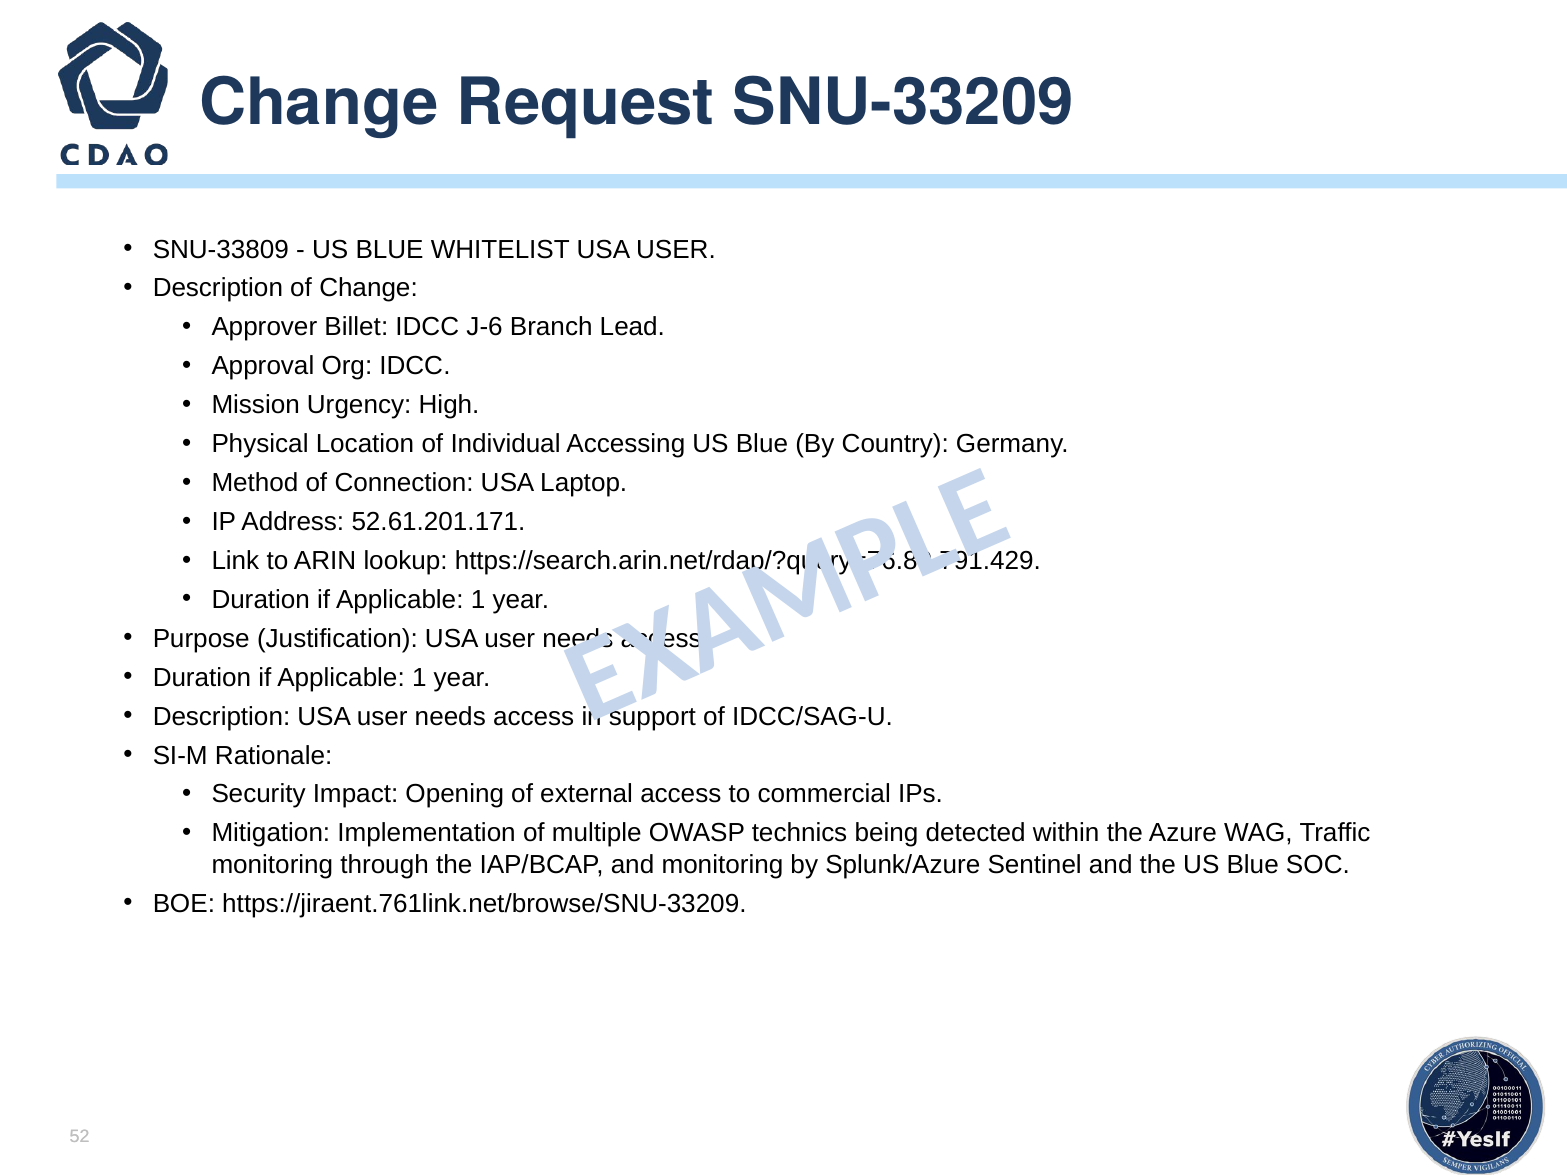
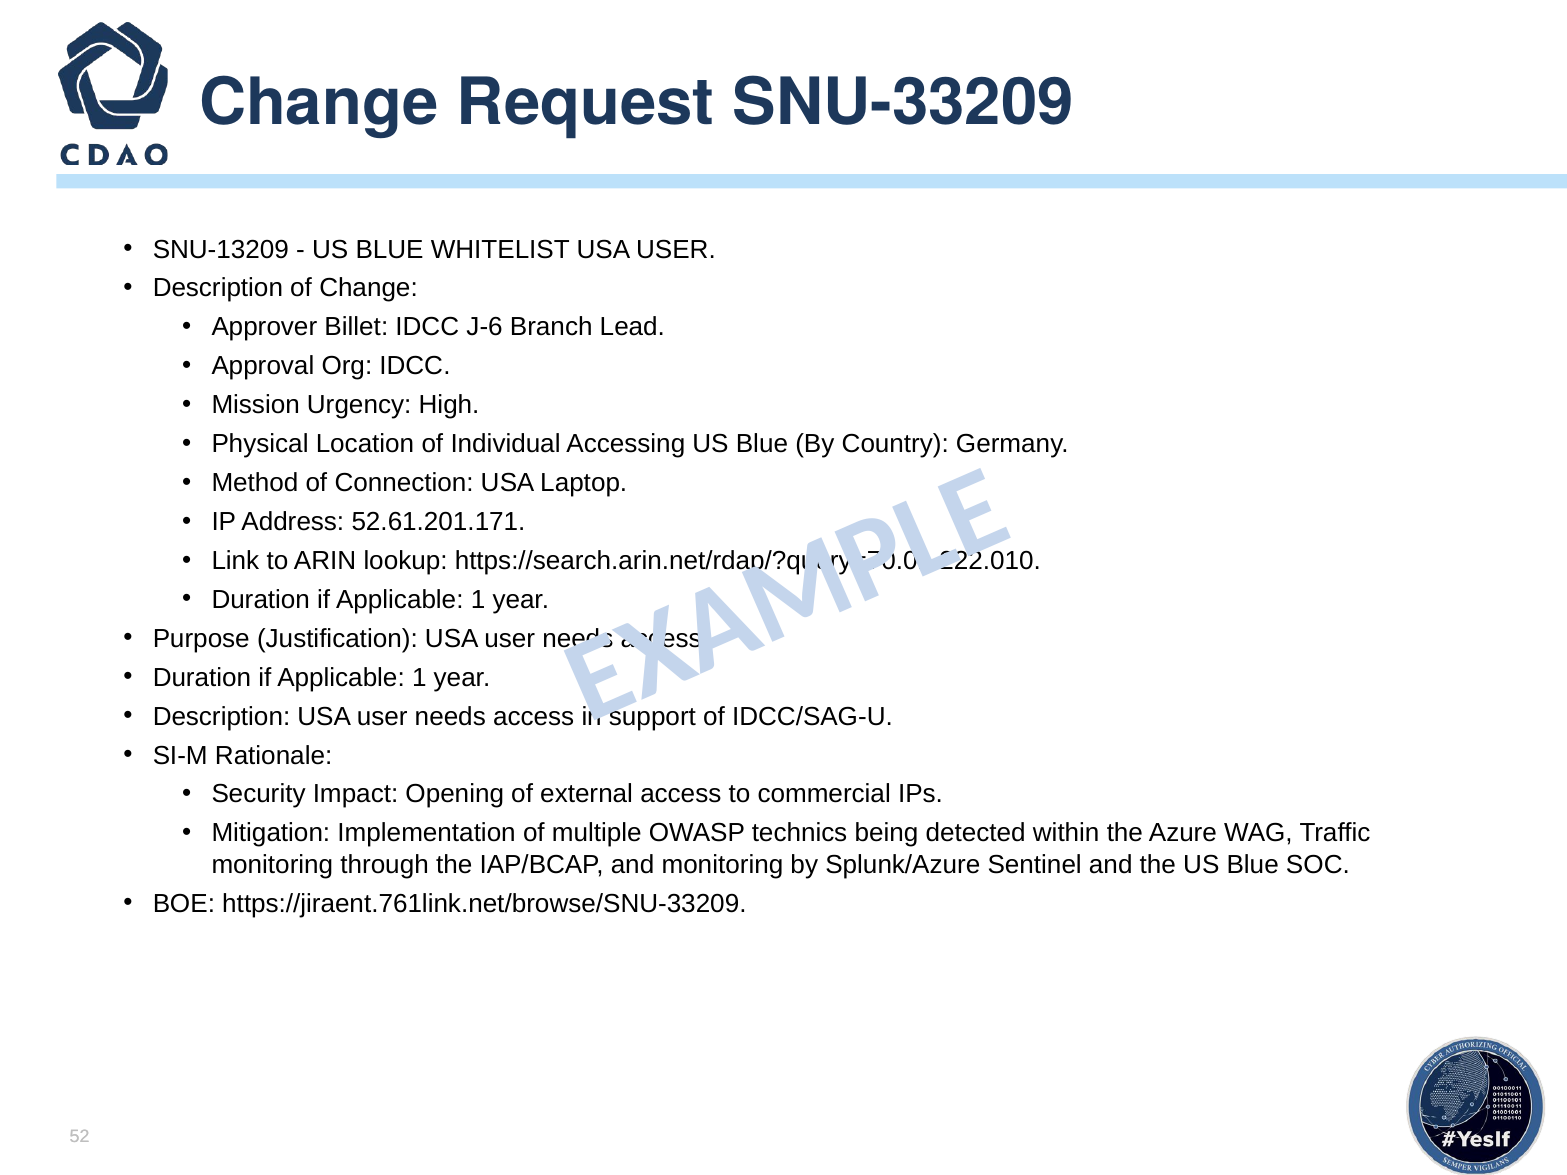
SNU-33809: SNU-33809 -> SNU-13209 (221, 250)
https://search.arin.net/rdap/?query=76.80.791.429: https://search.arin.net/rdap/?query=76.80.791.429 -> https://search.arin.net/rdap/?query=70.01.222.010 (748, 561)
